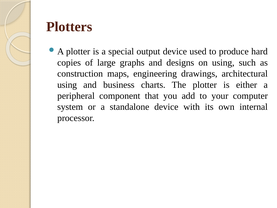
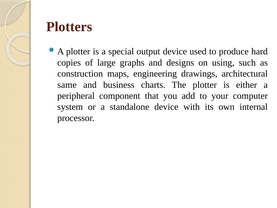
using: using -> same (67, 85)
